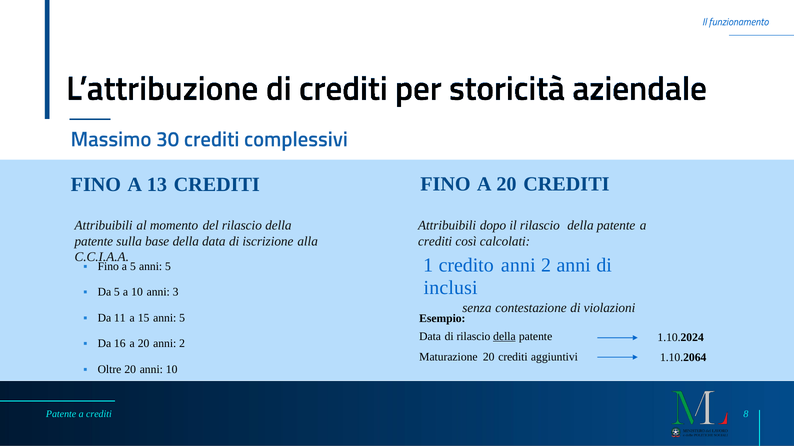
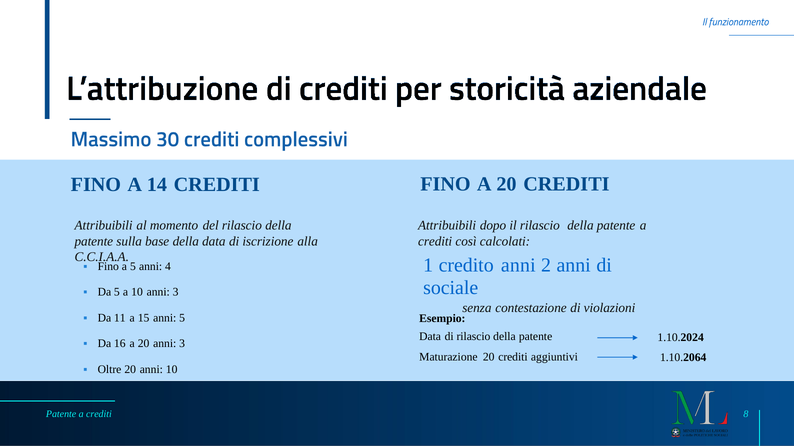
13: 13 -> 14 (157, 185)
5 anni 5: 5 -> 4 (168, 267)
inclusi: inclusi -> sociale (451, 288)
della underline: present -> none (504, 337)
20 anni 2: 2 -> 3 (182, 344)
